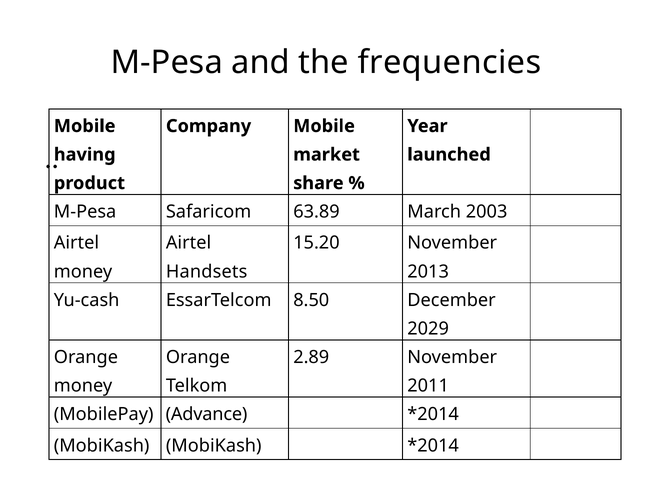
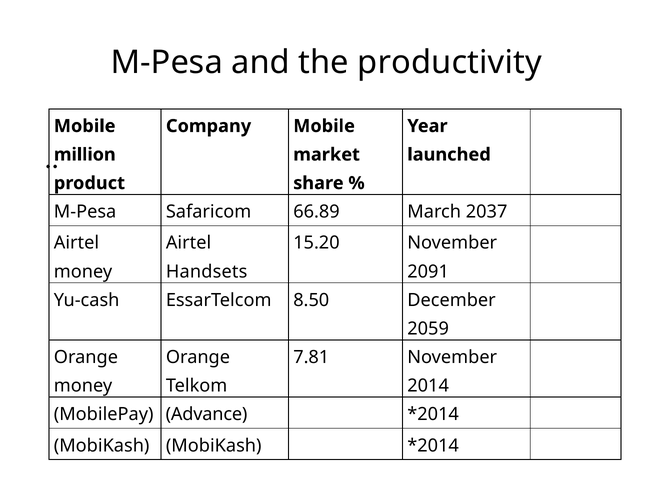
frequencies: frequencies -> productivity (450, 62)
having: having -> million (85, 155)
63.89: 63.89 -> 66.89 (316, 212)
2003: 2003 -> 2037 (487, 212)
2013: 2013 -> 2091 (428, 271)
2029: 2029 -> 2059 (428, 328)
2.89: 2.89 -> 7.81 (311, 357)
2011: 2011 -> 2014 (428, 385)
